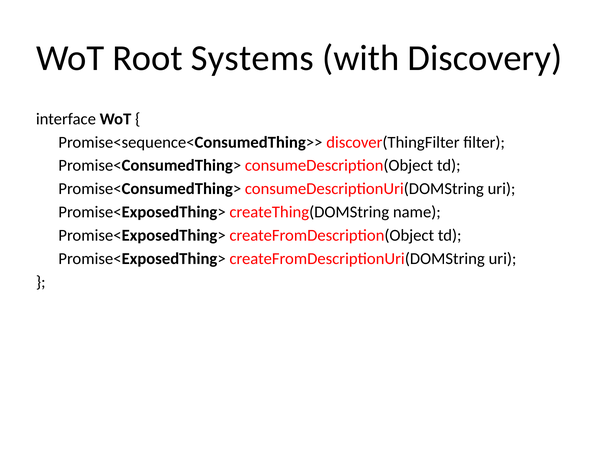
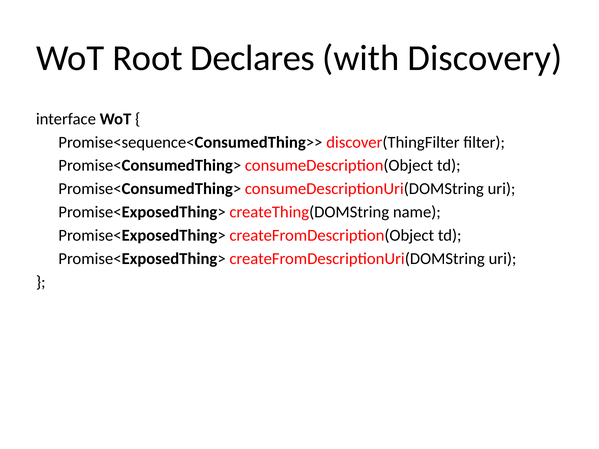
Systems: Systems -> Declares (253, 58)
